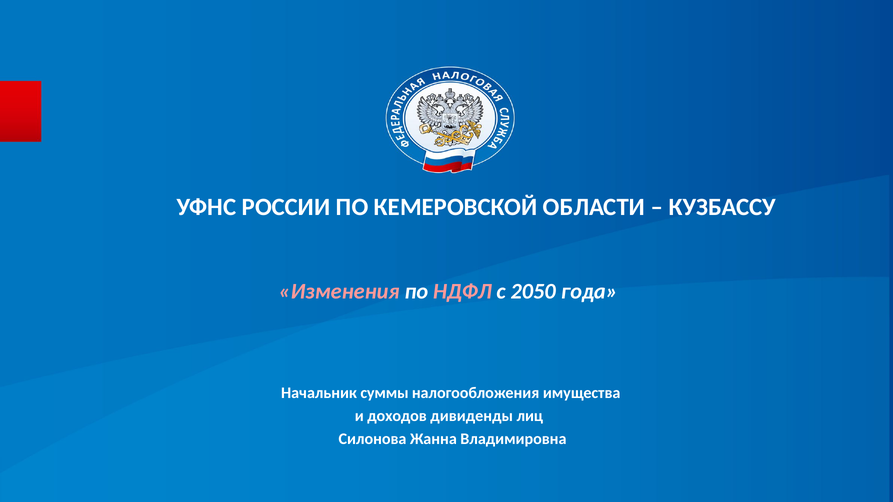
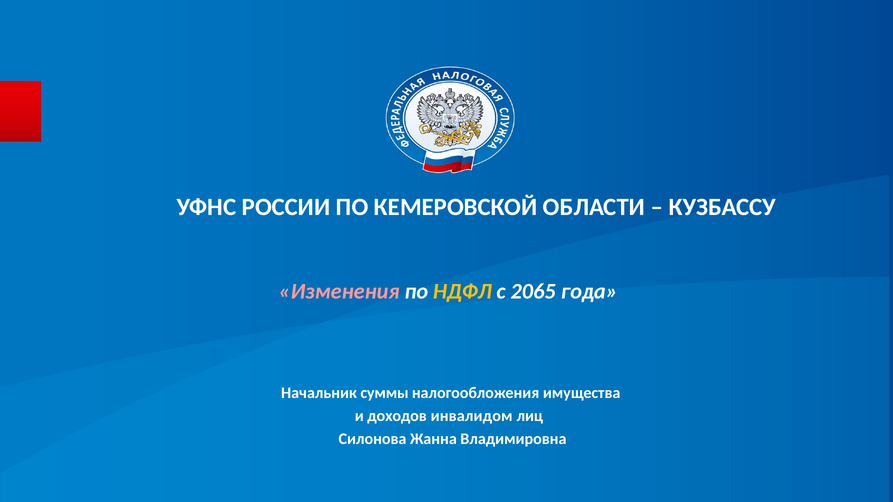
НДФЛ colour: pink -> yellow (462, 291)
2050: 2050 -> 2065 (533, 291)
дивиденды: дивиденды -> инвалидом (472, 416)
